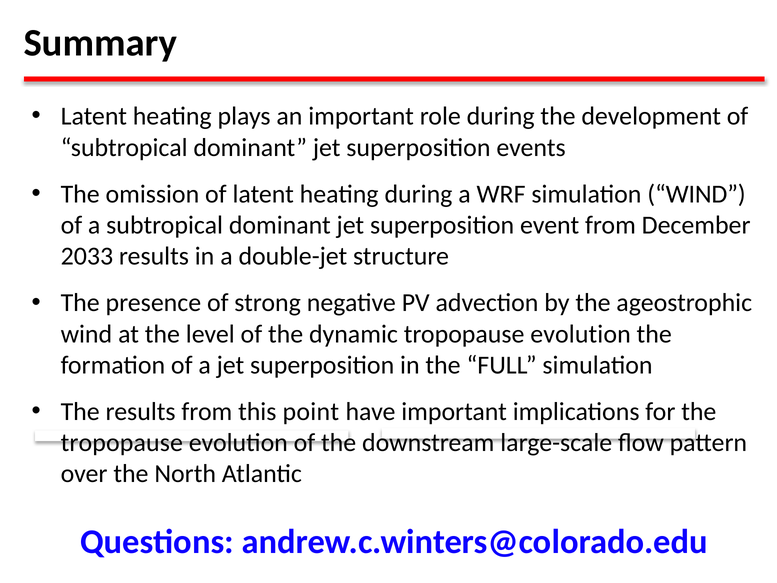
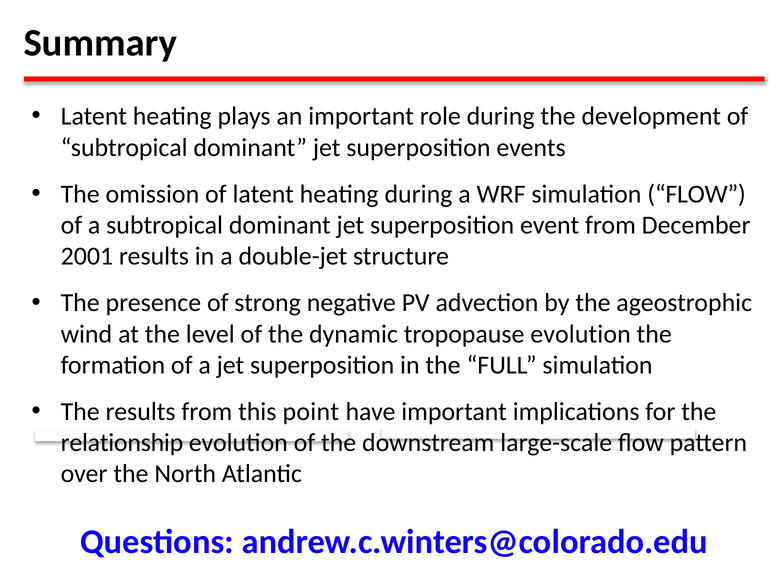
simulation WIND: WIND -> FLOW (697, 194)
2033: 2033 -> 2001 (87, 256)
tropopause: tropopause -> relationship (122, 443)
